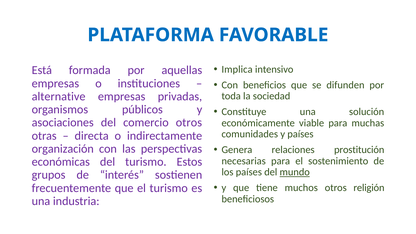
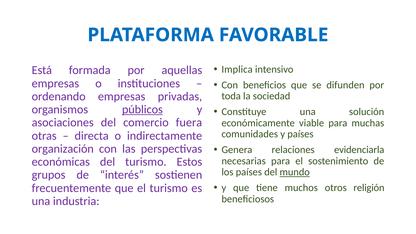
alternative: alternative -> ordenando (59, 96)
públicos underline: none -> present (142, 110)
comercio otros: otros -> fuera (189, 123)
prostitución: prostitución -> evidenciarla (359, 150)
